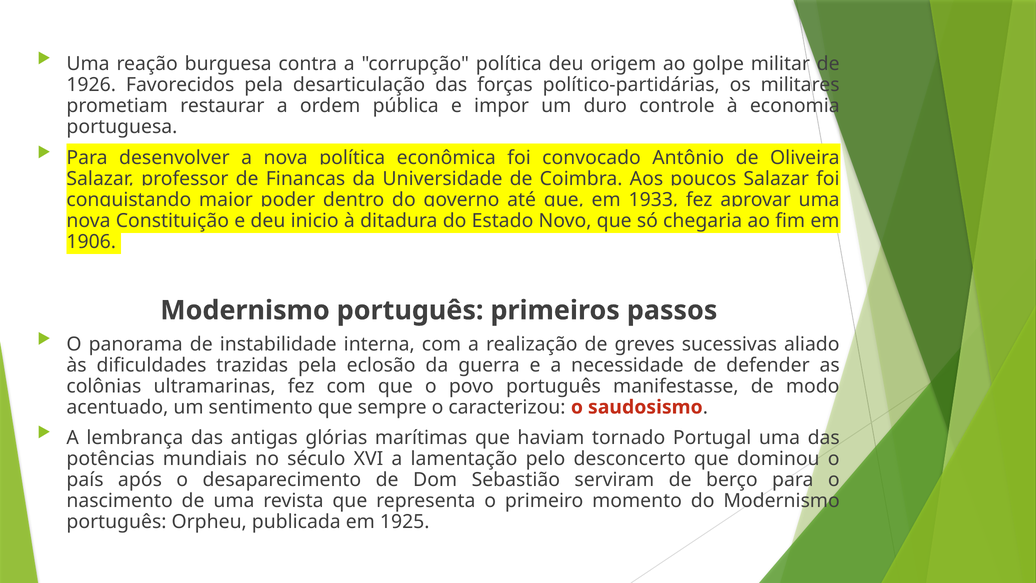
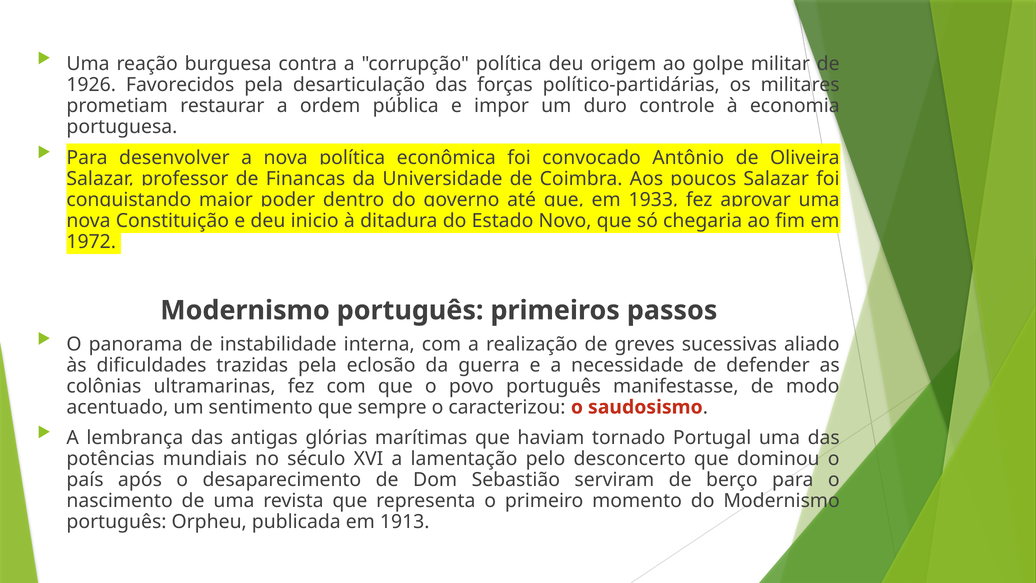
1906: 1906 -> 1972 (91, 242)
1925: 1925 -> 1913 (405, 522)
